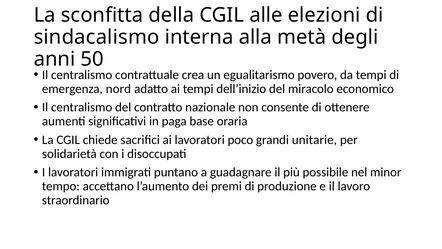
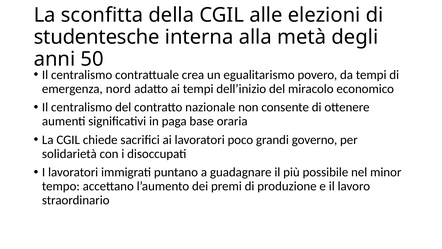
sindacalismo: sindacalismo -> studentesche (97, 37)
unitarie: unitarie -> governo (315, 140)
